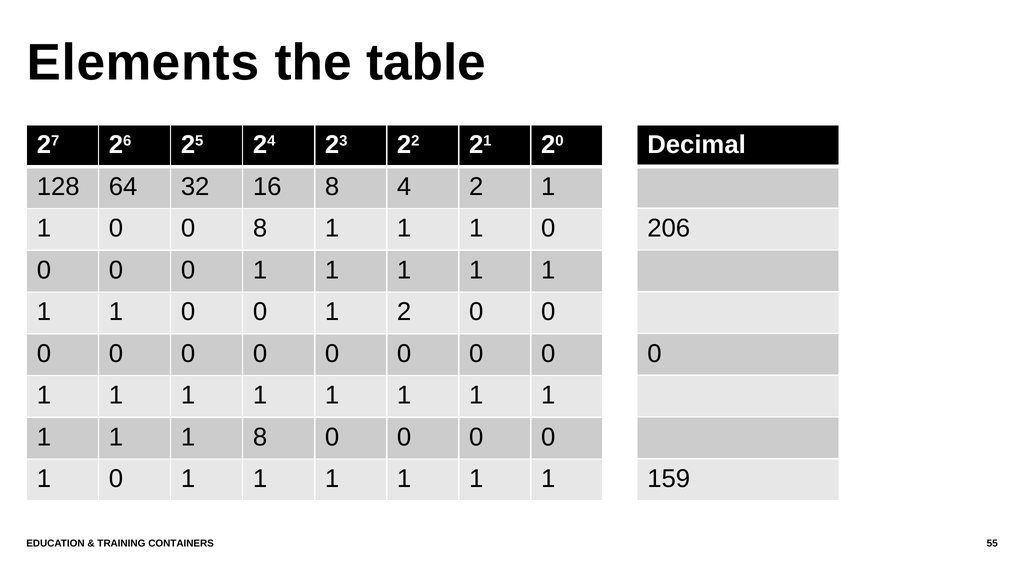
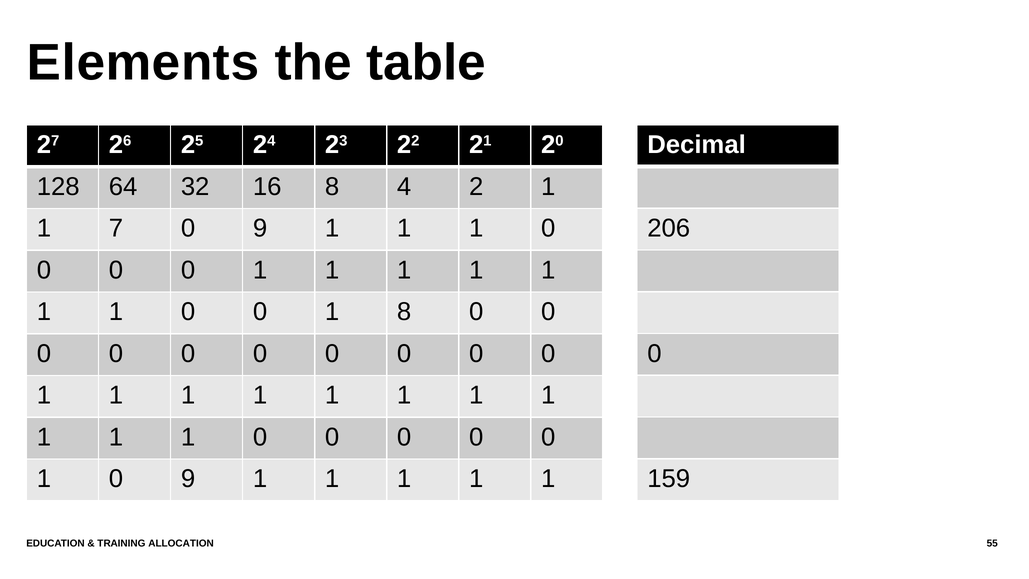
0: 0 -> 7 (116, 228)
8: 8 -> 9 (260, 228)
1 2: 2 -> 8 (404, 312)
8: 8 -> 0 (260, 437)
1 0 1: 1 -> 9 (188, 479)
CONTAINERS: CONTAINERS -> ALLOCATION (181, 543)
